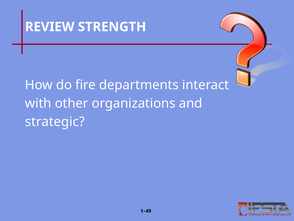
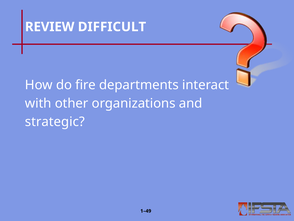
STRENGTH: STRENGTH -> DIFFICULT (112, 27)
